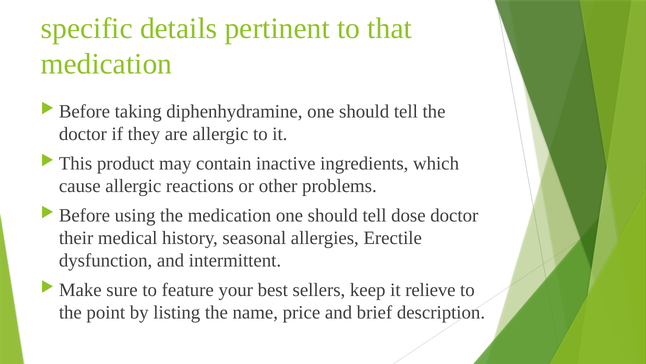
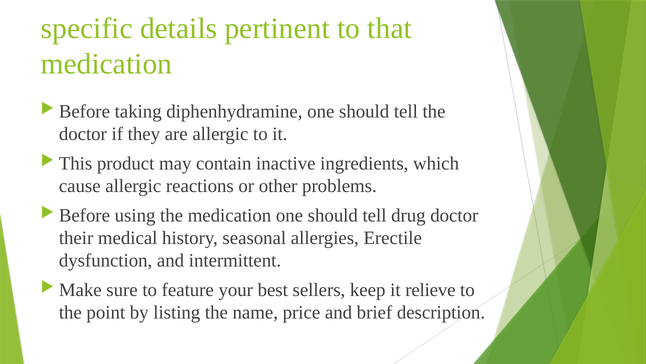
dose: dose -> drug (408, 215)
